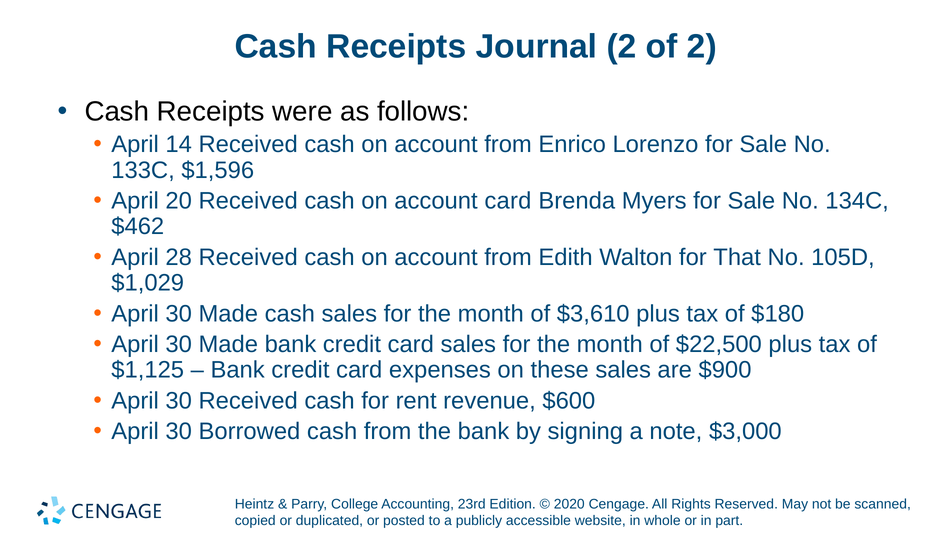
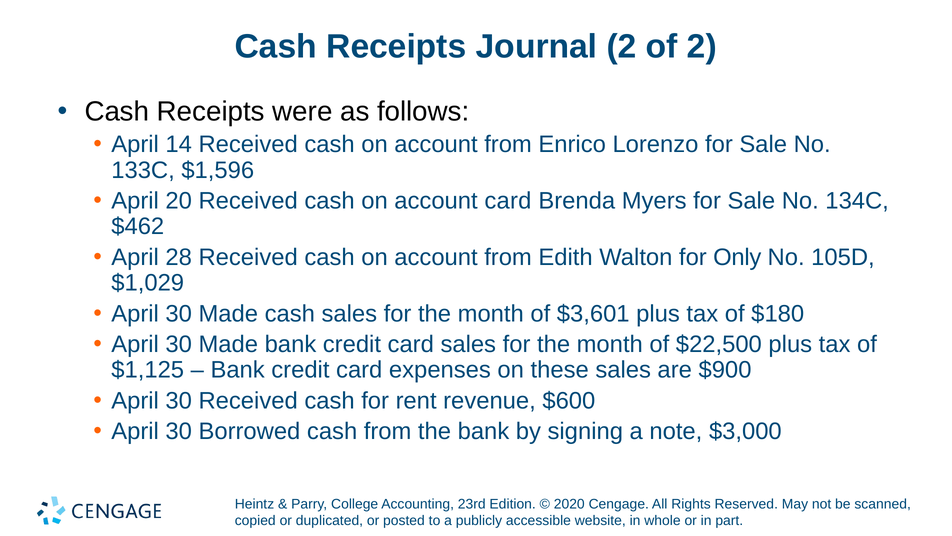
That: That -> Only (737, 257)
$3,610: $3,610 -> $3,601 (593, 313)
